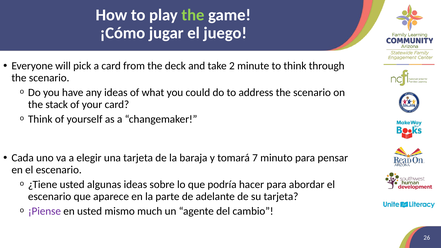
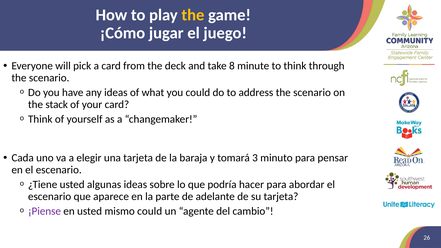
the colour: light green -> yellow (193, 15)
2: 2 -> 8 (232, 66)
7: 7 -> 3 (255, 158)
mismo much: much -> could (150, 211)
